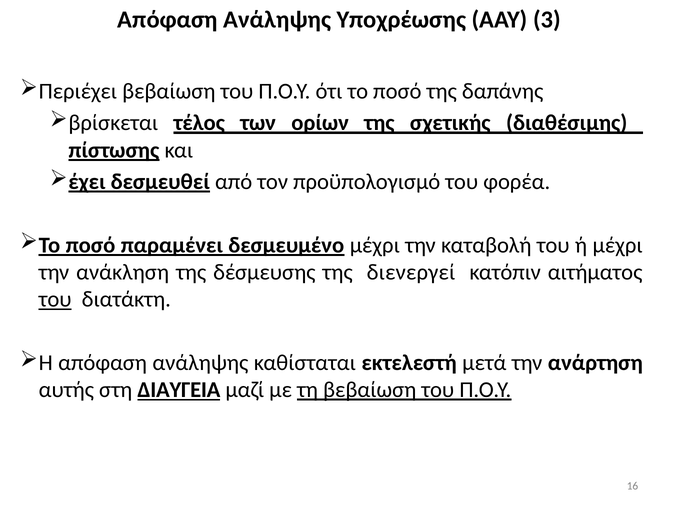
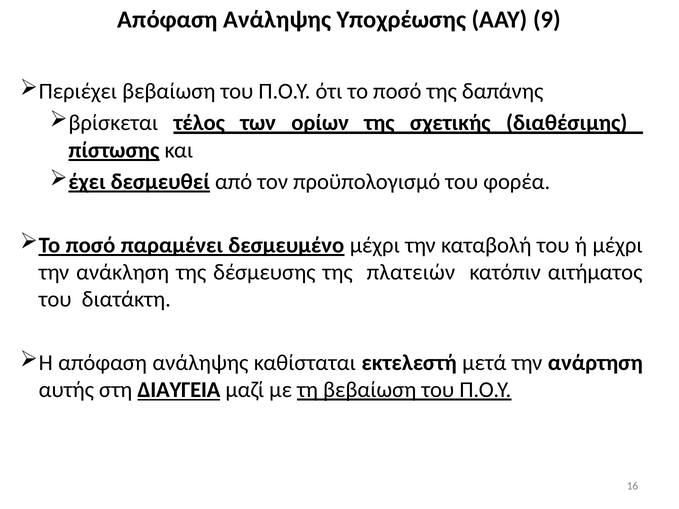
3: 3 -> 9 (547, 20)
διενεργεί: διενεργεί -> πλατειών (411, 272)
του underline: present -> none (55, 300)
